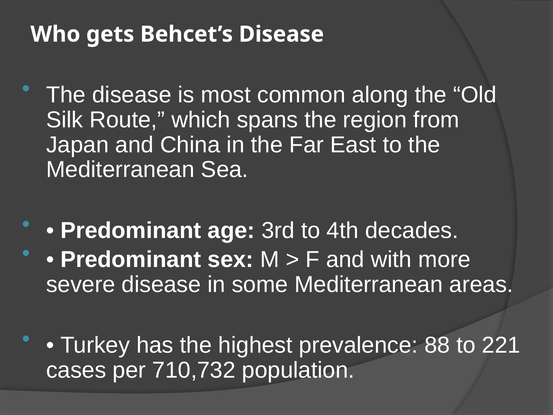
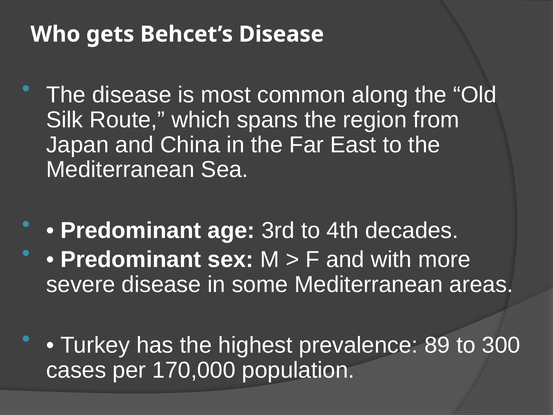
88: 88 -> 89 (437, 345)
221: 221 -> 300 (501, 345)
710,732: 710,732 -> 170,000 (194, 370)
